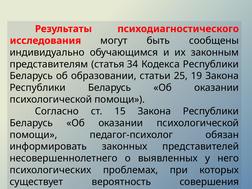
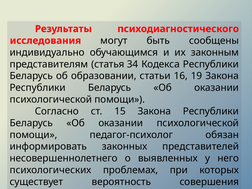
25: 25 -> 16 (181, 76)
